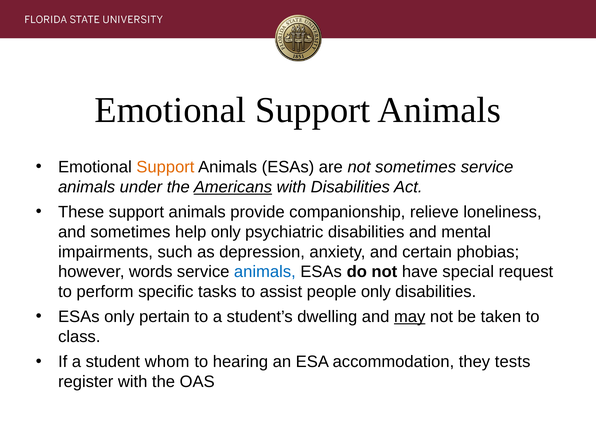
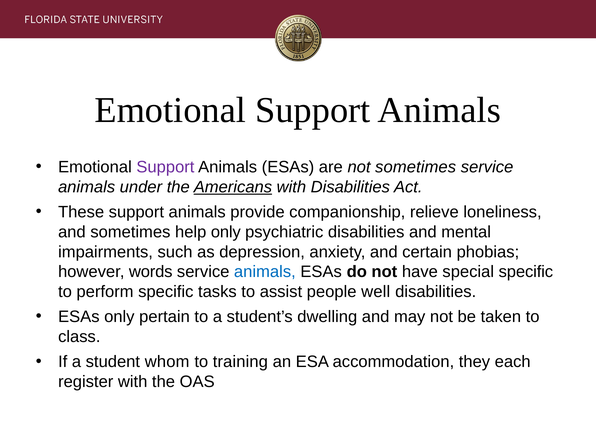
Support colour: orange -> purple (165, 167)
special request: request -> specific (526, 272)
people only: only -> well (376, 292)
may underline: present -> none (410, 317)
hearing: hearing -> training (240, 362)
tests: tests -> each (513, 362)
